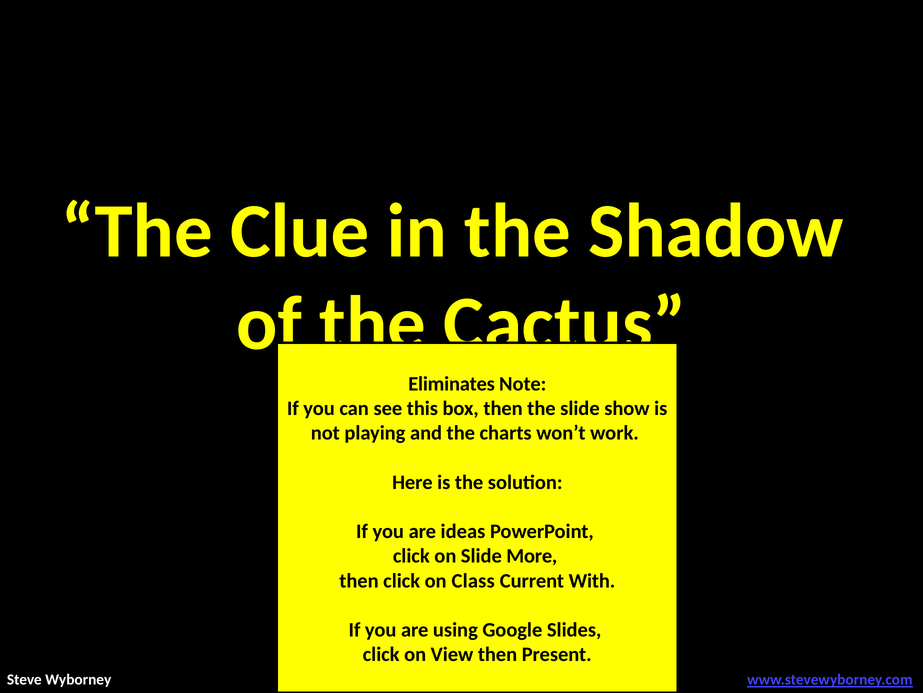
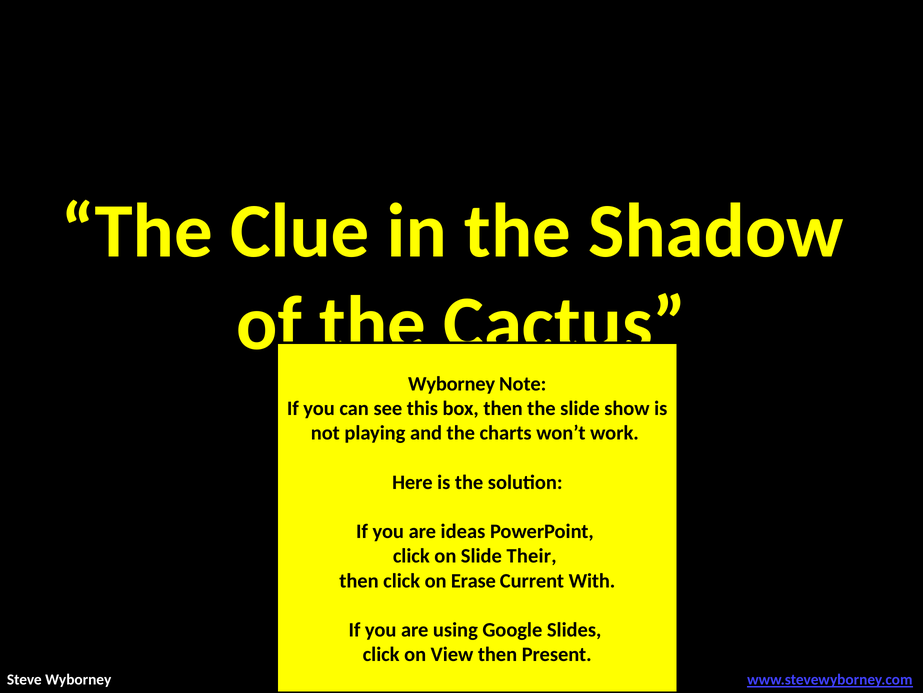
Eliminates: Eliminates -> Wyborney (452, 383)
More: More -> Their (532, 556)
Class: Class -> Erase (473, 580)
